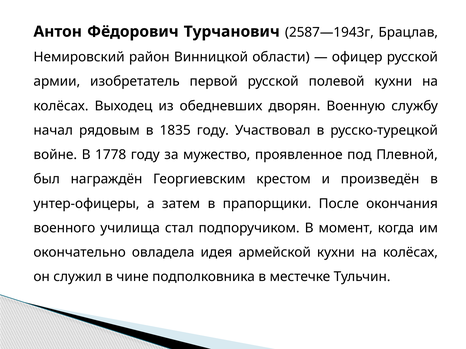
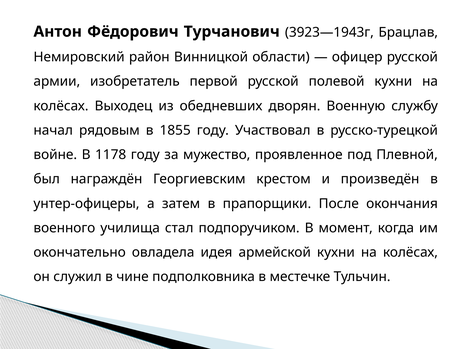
2587—1943г: 2587—1943г -> 3923—1943г (329, 32)
1835: 1835 -> 1855 (175, 130)
1778: 1778 -> 1178 (111, 155)
